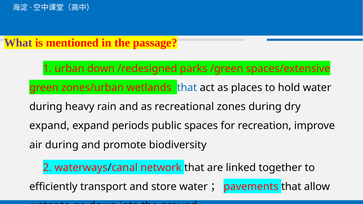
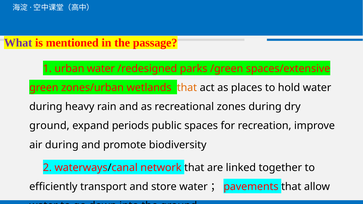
urban down: down -> water (101, 69)
that colour: blue -> orange (187, 88)
expand: expand -> ground (49, 126)
